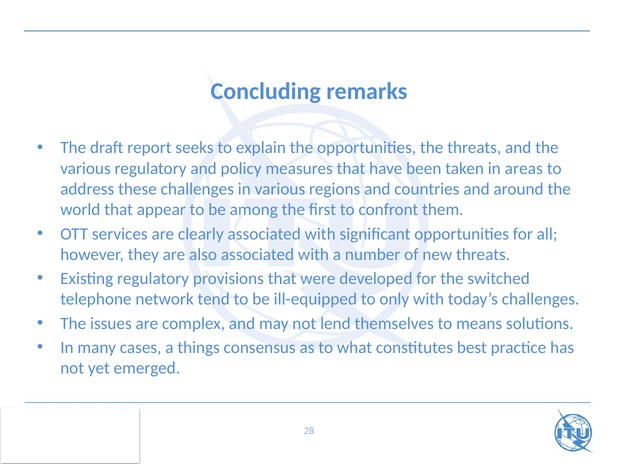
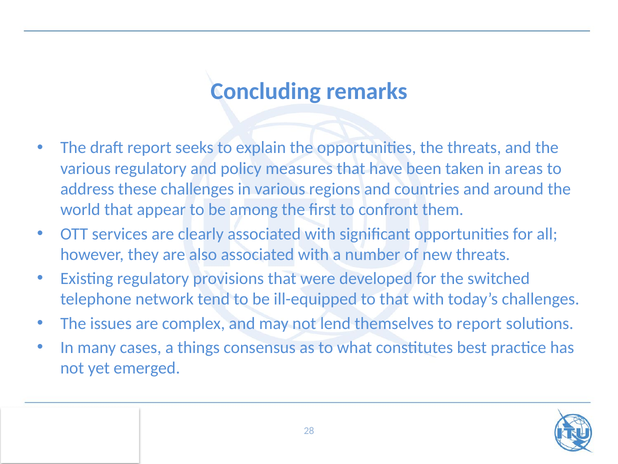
to only: only -> that (394, 299)
to means: means -> report (479, 323)
